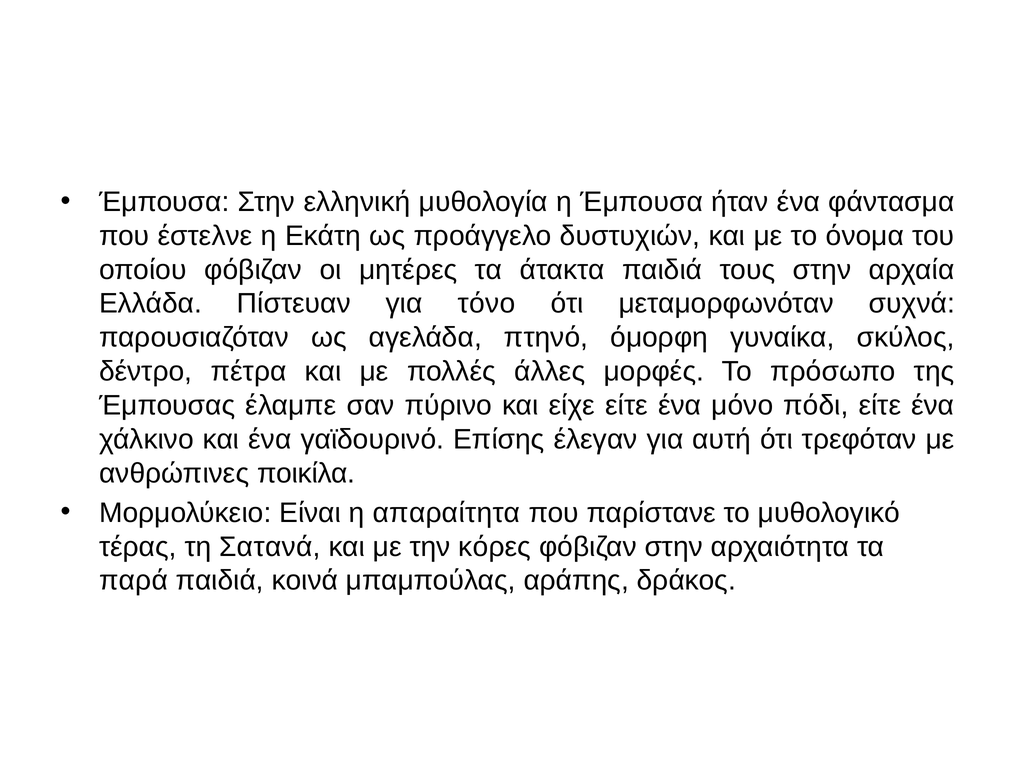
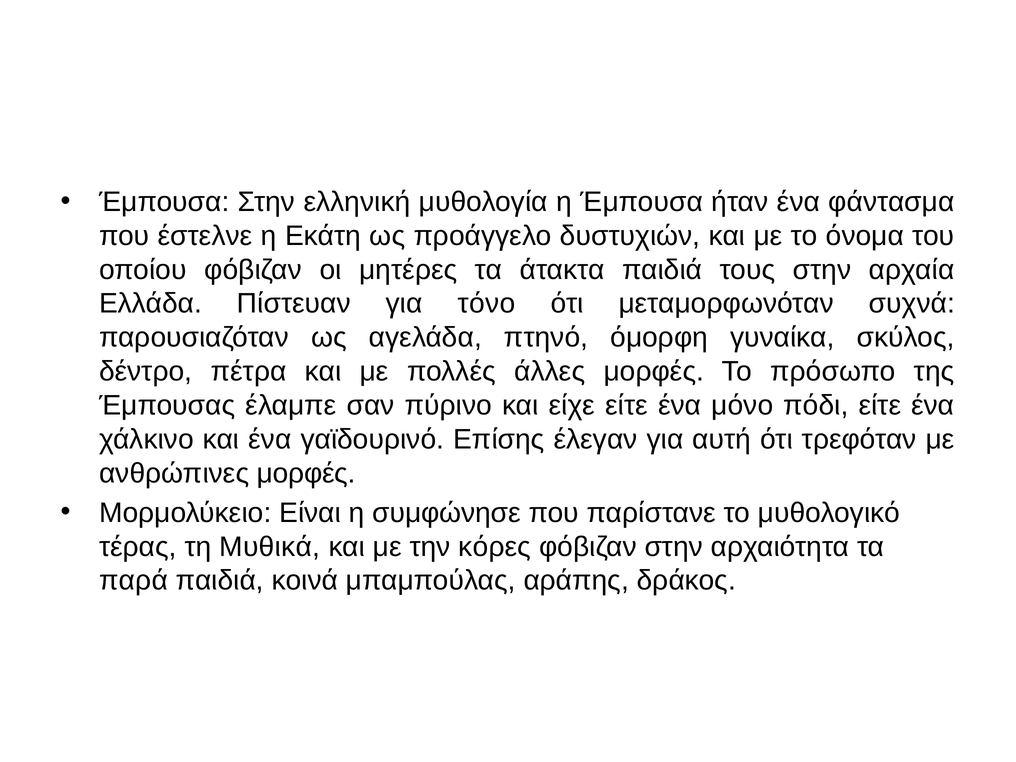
ανθρώπινες ποικίλα: ποικίλα -> μορφές (306, 473)
απαραίτητα: απαραίτητα -> συμφώνησε (447, 513)
Σατανά: Σατανά -> Μυθικά (270, 547)
